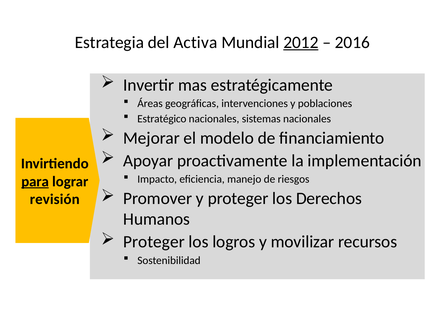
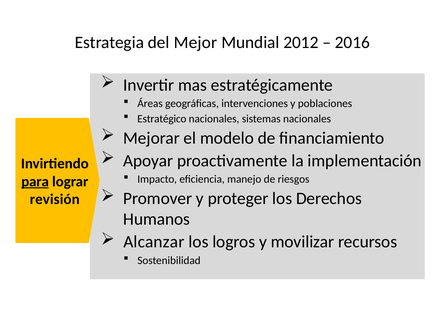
Activa: Activa -> Mejor (195, 42)
2012 underline: present -> none (301, 42)
Proteger: Proteger -> Alcanzar (154, 242)
